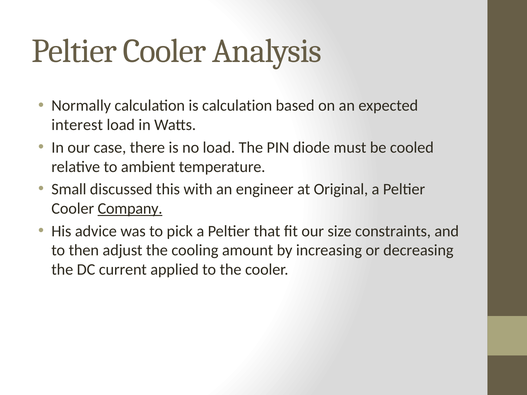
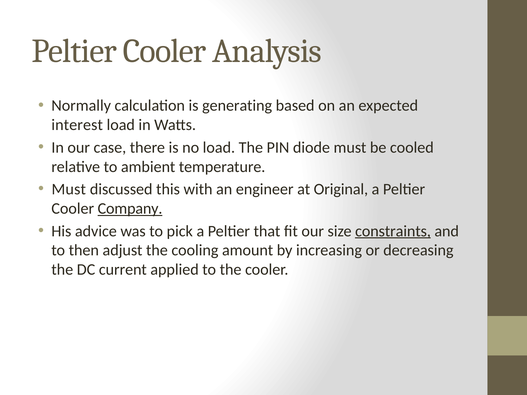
is calculation: calculation -> generating (237, 106)
Small: Small -> Must (69, 189)
constraints underline: none -> present (393, 231)
